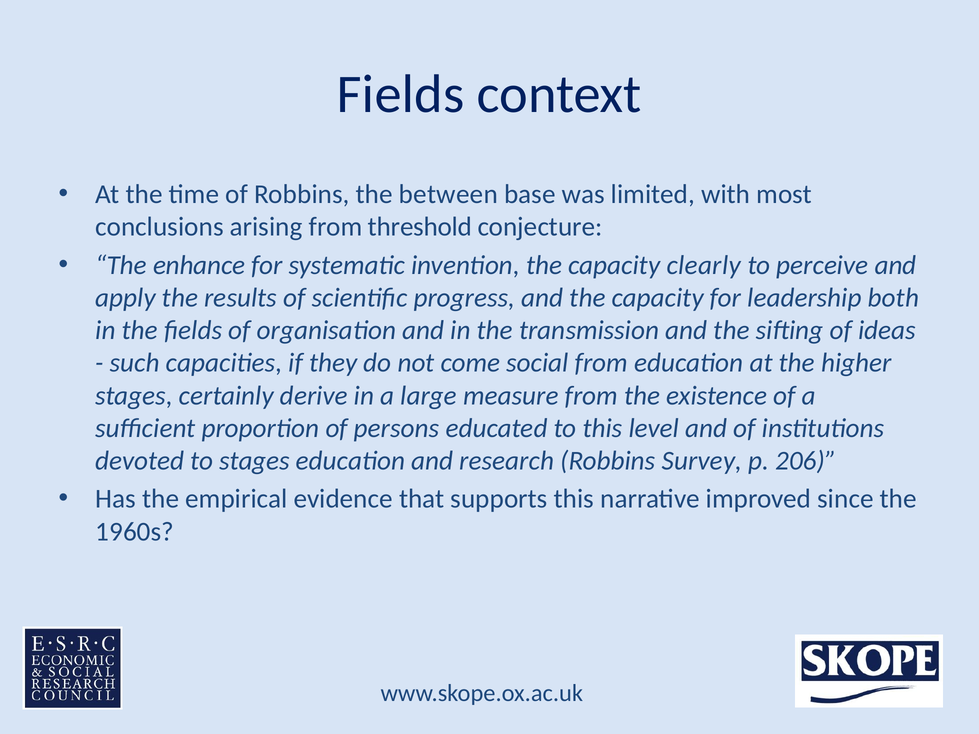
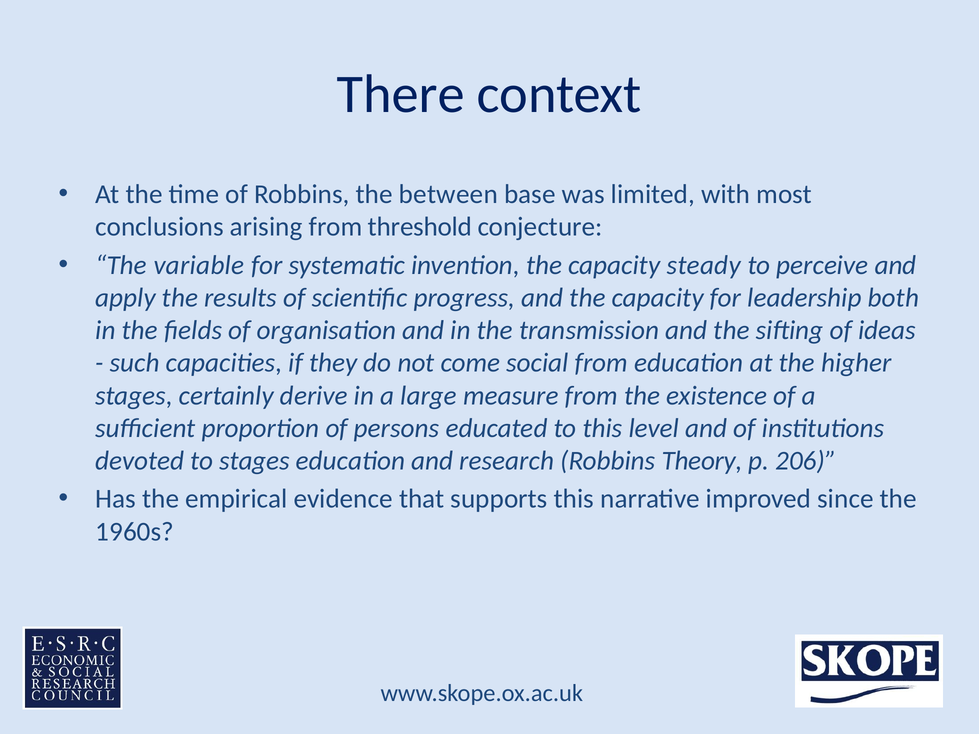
Fields: Fields -> There (401, 94)
enhance: enhance -> variable (199, 265)
clearly: clearly -> steady (704, 265)
Survey: Survey -> Theory (702, 461)
